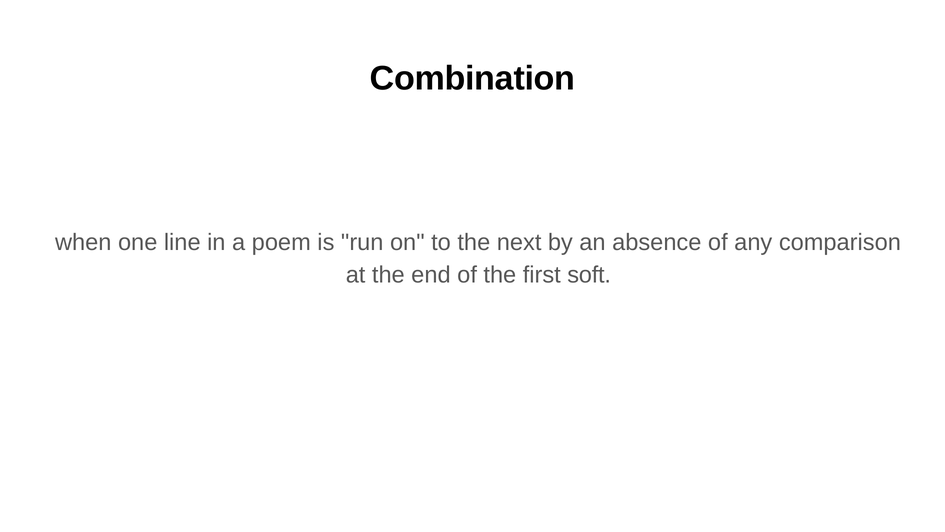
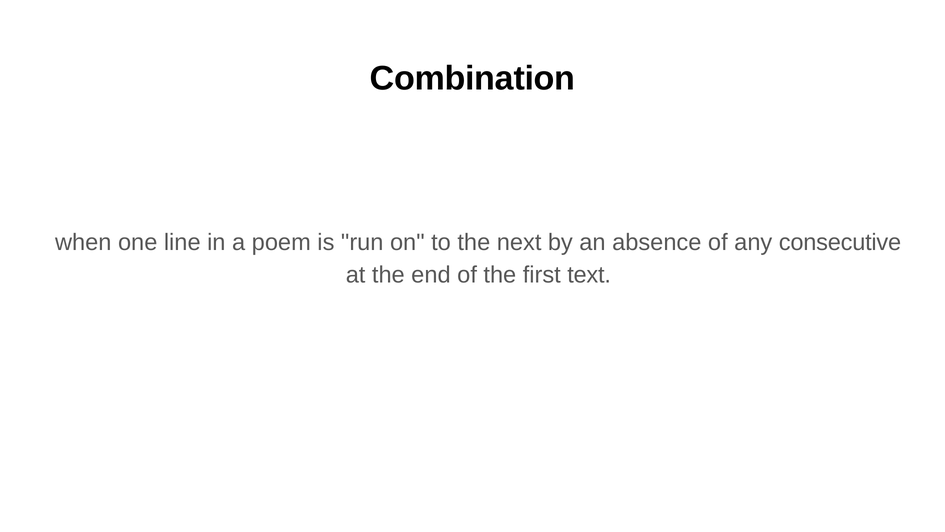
comparison: comparison -> consecutive (840, 242)
soft: soft -> text (589, 275)
